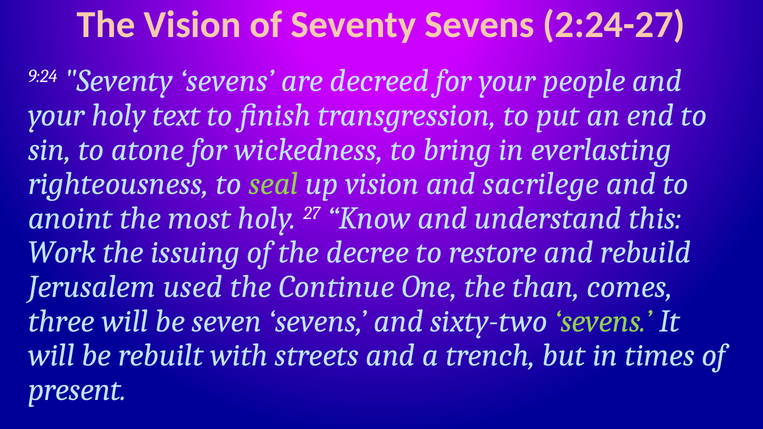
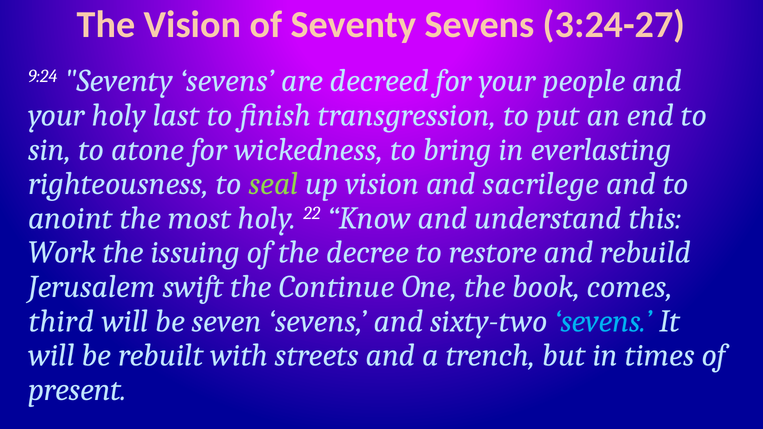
2:24-27: 2:24-27 -> 3:24-27 (614, 25)
text: text -> last (176, 115)
27: 27 -> 22 (312, 213)
used: used -> swift (193, 287)
than: than -> book (546, 287)
three: three -> third (61, 321)
sevens colour: light green -> light blue (603, 321)
